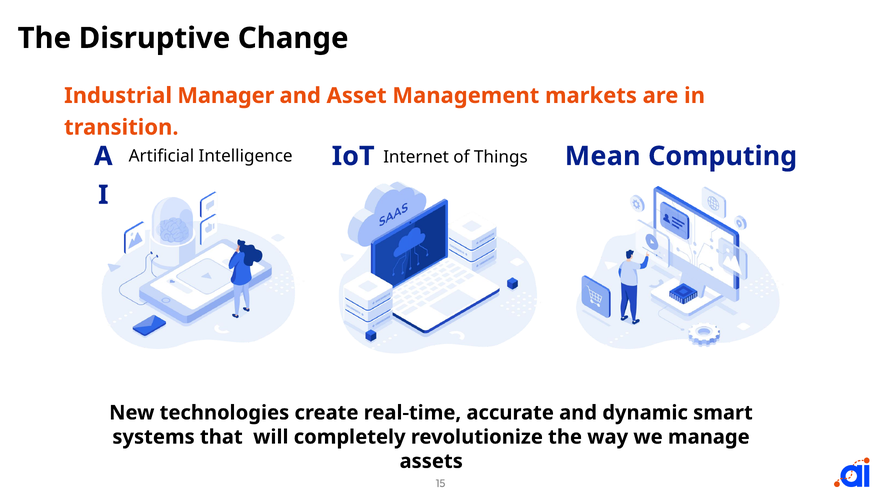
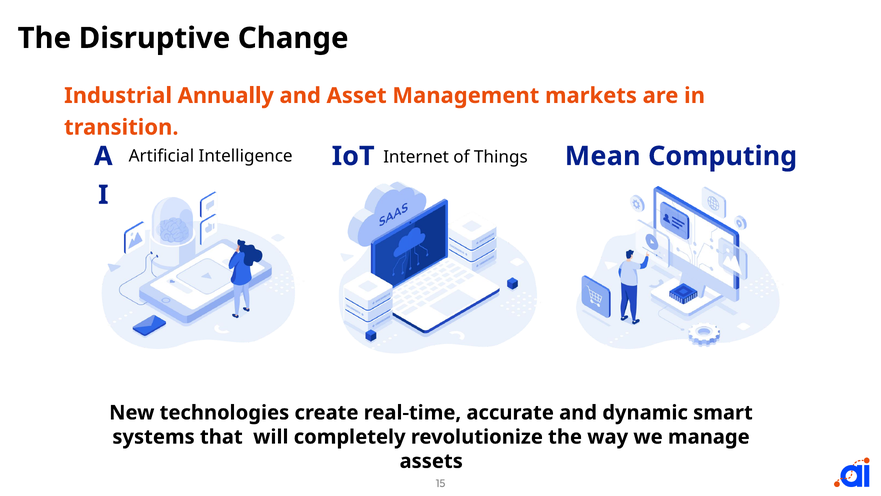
Manager: Manager -> Annually (226, 96)
